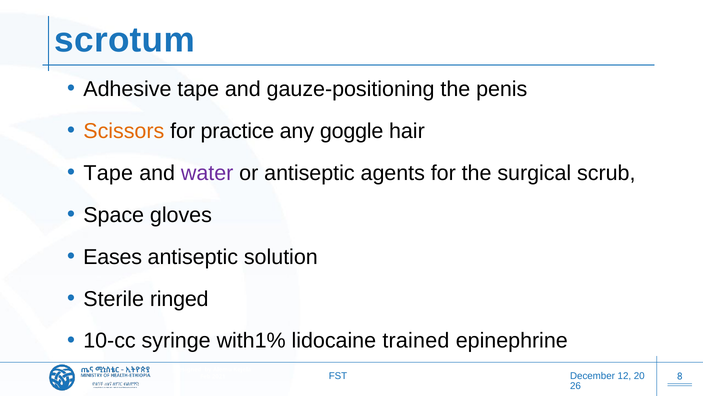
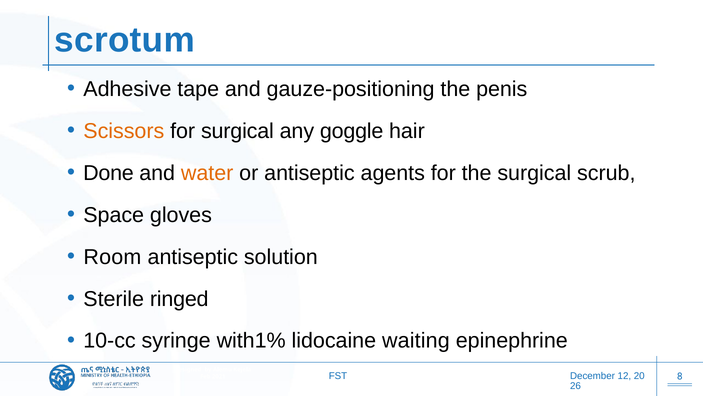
for practice: practice -> surgical (237, 131)
Tape: Tape -> Done (108, 173)
water colour: purple -> orange (207, 173)
Eases: Eases -> Room (112, 257)
trained: trained -> waiting (416, 340)
